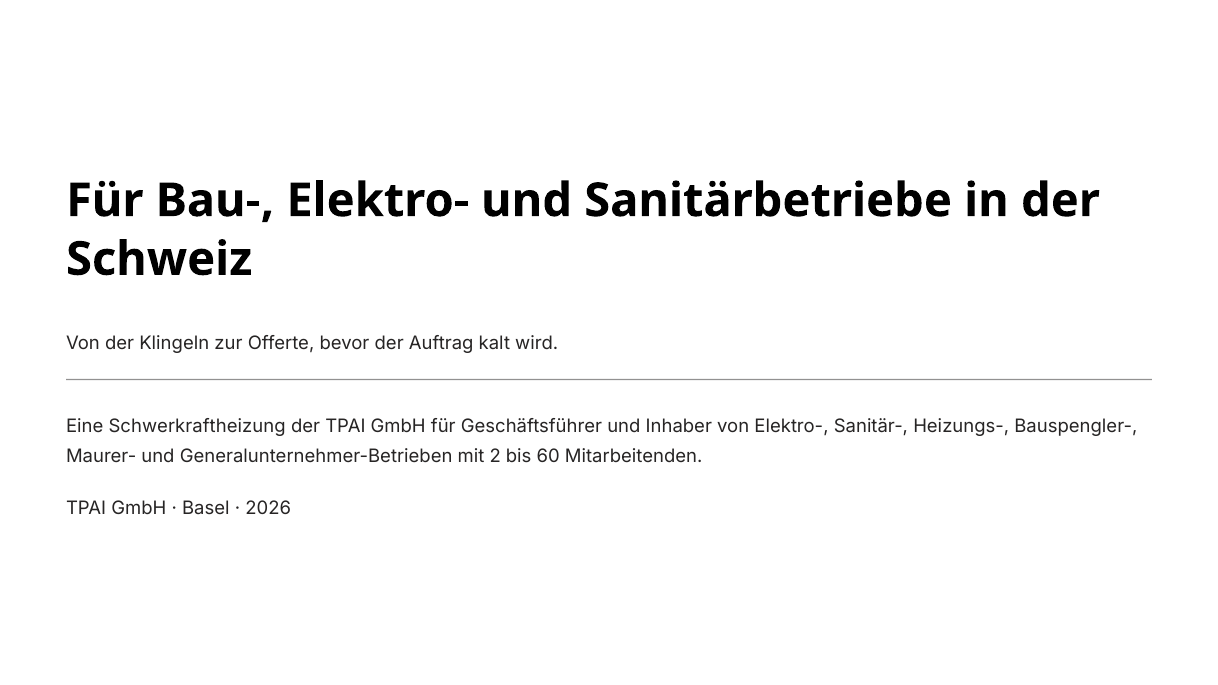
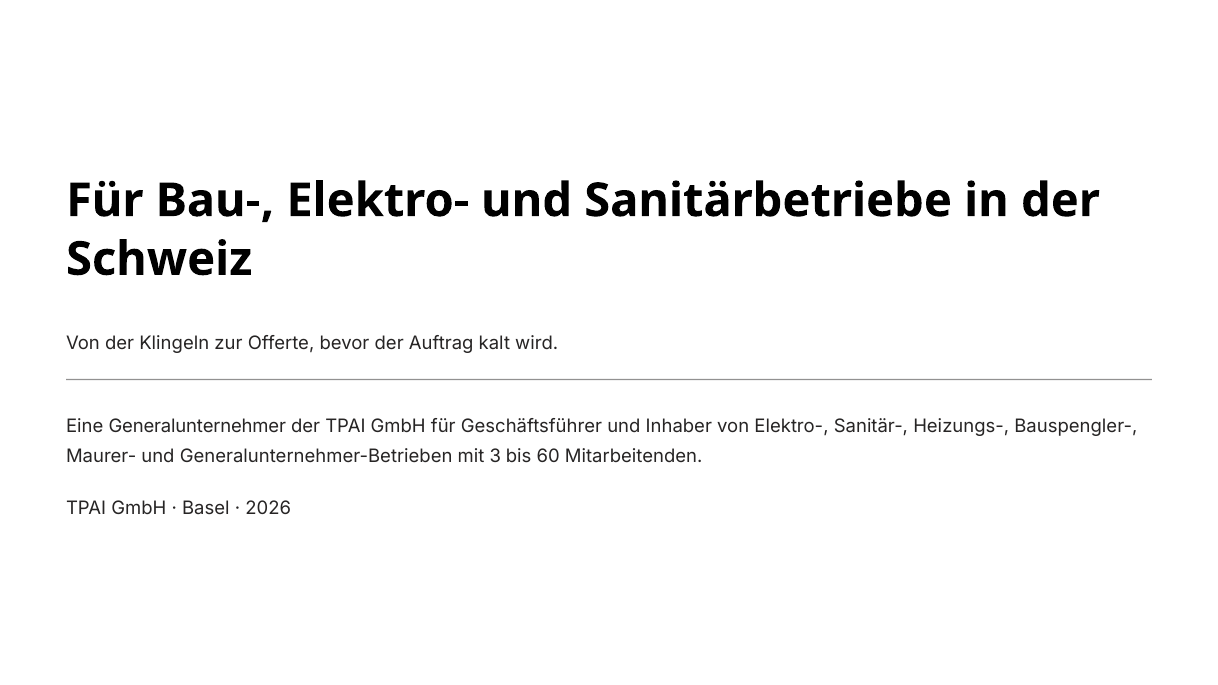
Schwerkraftheizung: Schwerkraftheizung -> Generalunternehmer (197, 427)
2: 2 -> 3 (495, 457)
